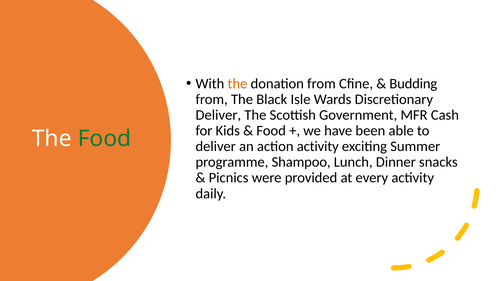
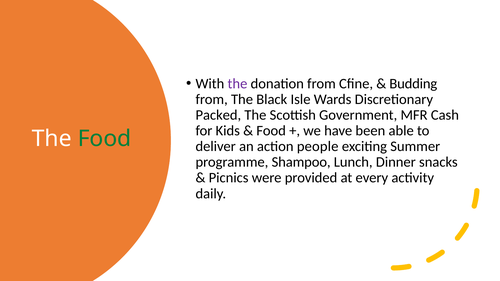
the colour: orange -> purple (237, 84)
Deliver: Deliver -> Packed (218, 115)
action activity: activity -> people (318, 147)
